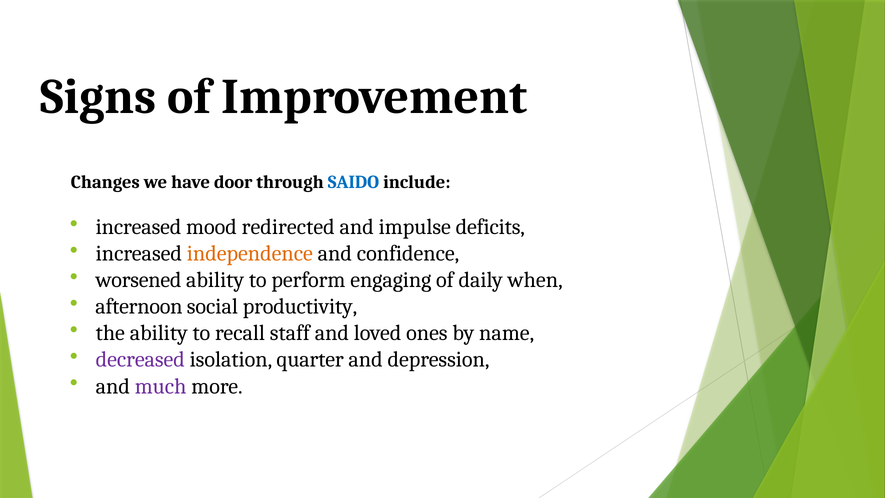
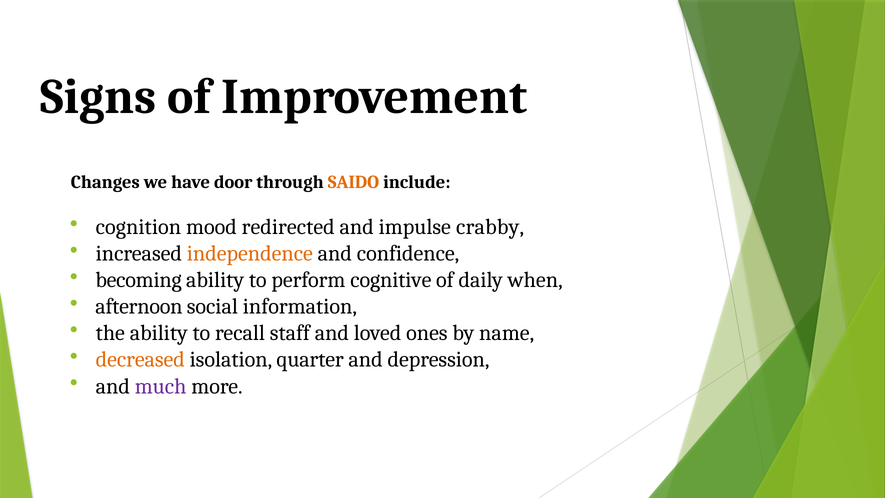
SAIDO colour: blue -> orange (353, 182)
increased: increased -> cognition (138, 227)
deficits: deficits -> crabby (490, 227)
worsened: worsened -> becoming (139, 280)
engaging: engaging -> cognitive (391, 280)
productivity: productivity -> information (300, 306)
decreased colour: purple -> orange (140, 360)
